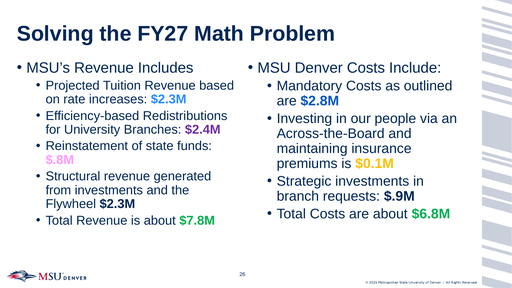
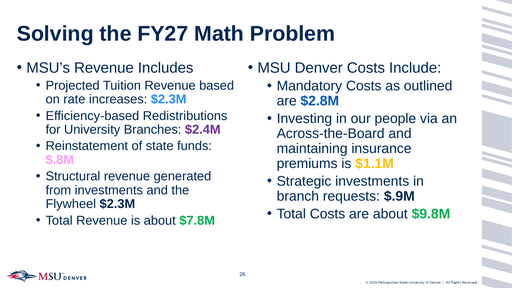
$0.1M: $0.1M -> $1.1M (375, 164)
$6.8M: $6.8M -> $9.8M (431, 214)
